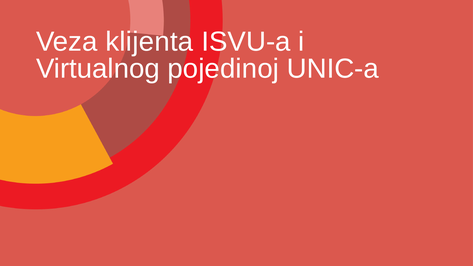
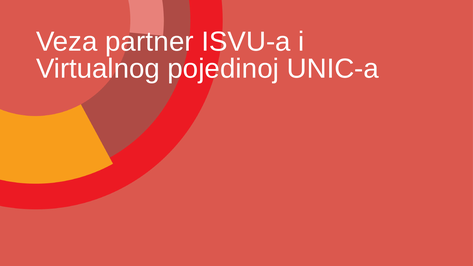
klijenta: klijenta -> partner (149, 42)
